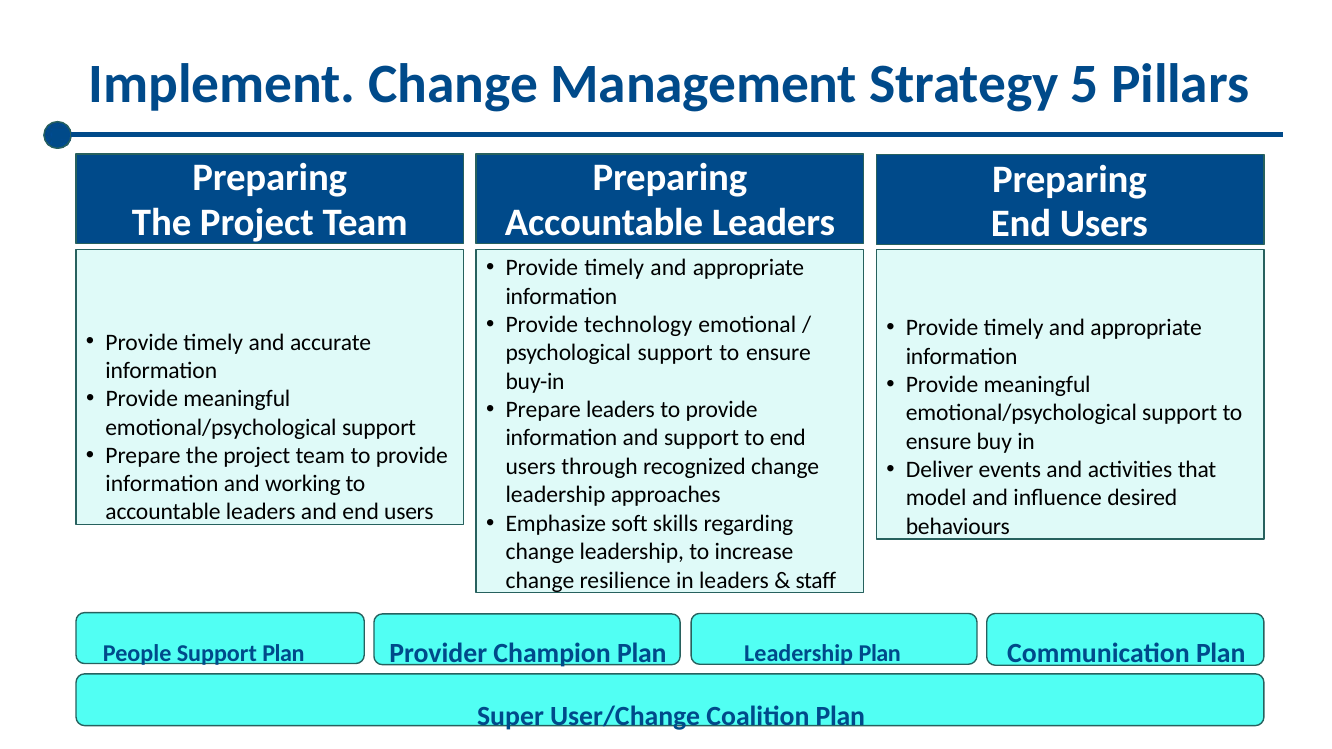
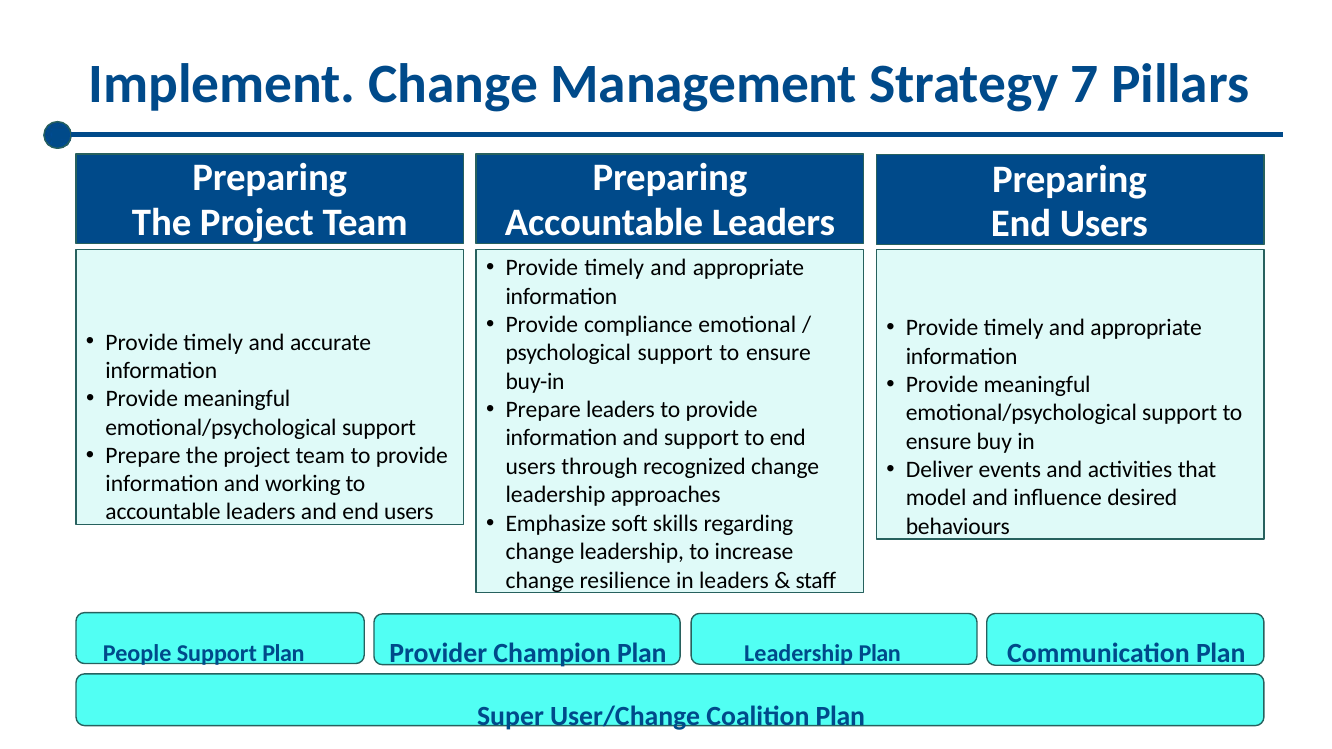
5: 5 -> 7 (1085, 84)
technology: technology -> compliance (638, 325)
